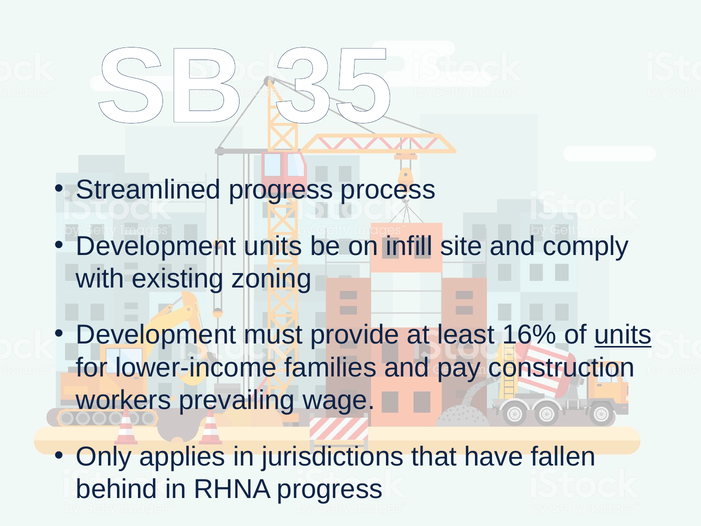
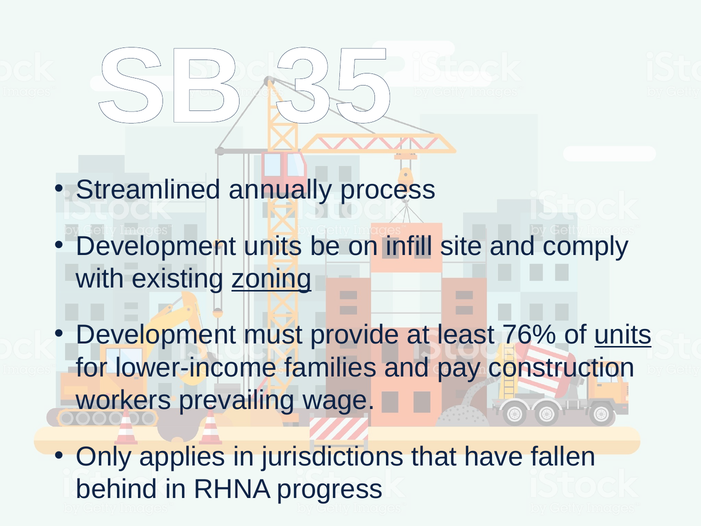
Streamlined progress: progress -> annually (281, 190)
zoning underline: none -> present (272, 279)
16%: 16% -> 76% (529, 335)
